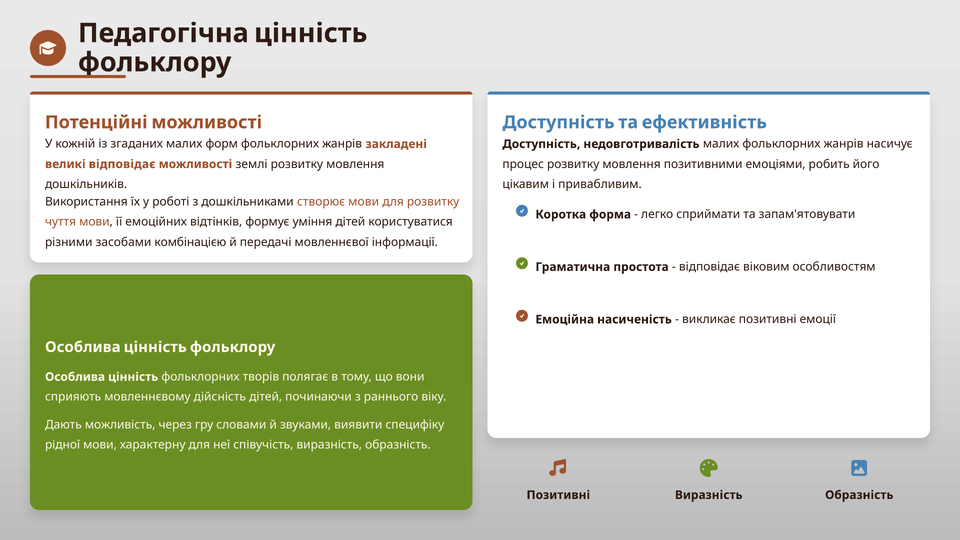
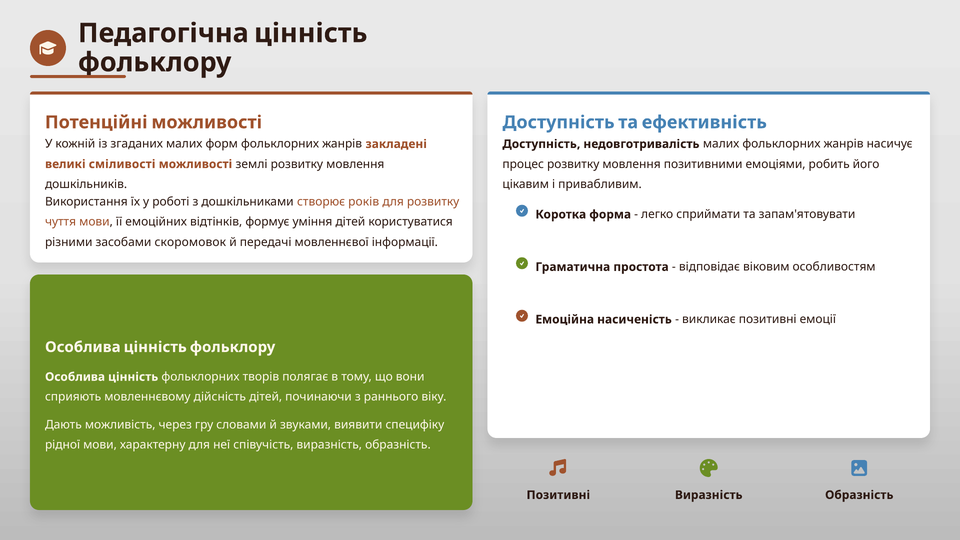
великі відповідає: відповідає -> сміливості (122, 164)
створює мови: мови -> років (364, 202)
комбінацією: комбінацією -> скоромовок (190, 242)
